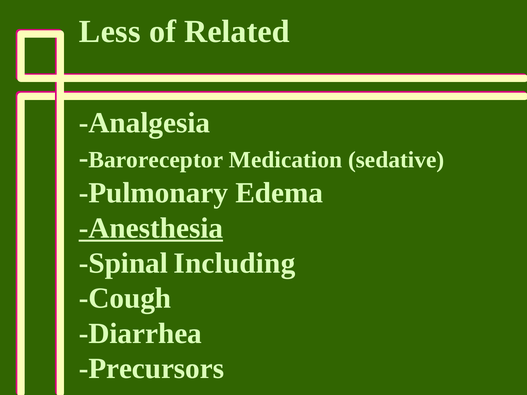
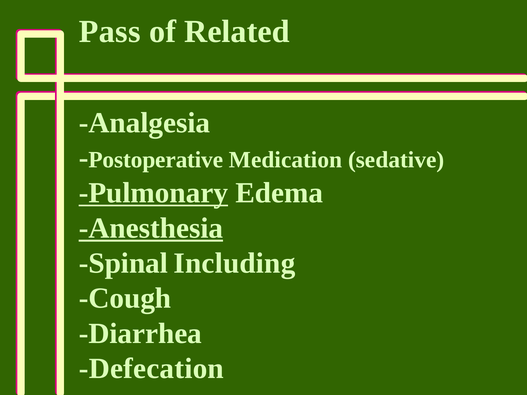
Less: Less -> Pass (110, 32)
Baroreceptor: Baroreceptor -> Postoperative (156, 160)
Pulmonary underline: none -> present (153, 193)
Precursors: Precursors -> Defecation (151, 369)
